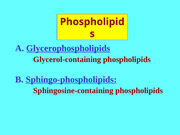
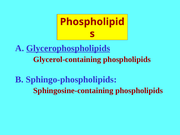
Sphingo-phospholipids underline: present -> none (71, 79)
